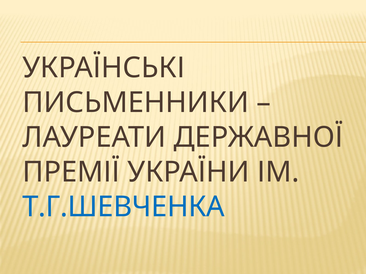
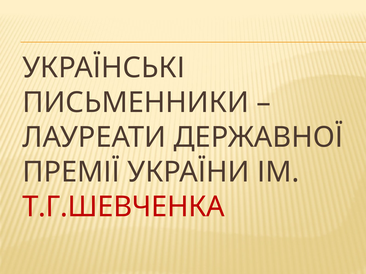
Т.Г.ШЕВЧЕНКА colour: blue -> red (124, 207)
